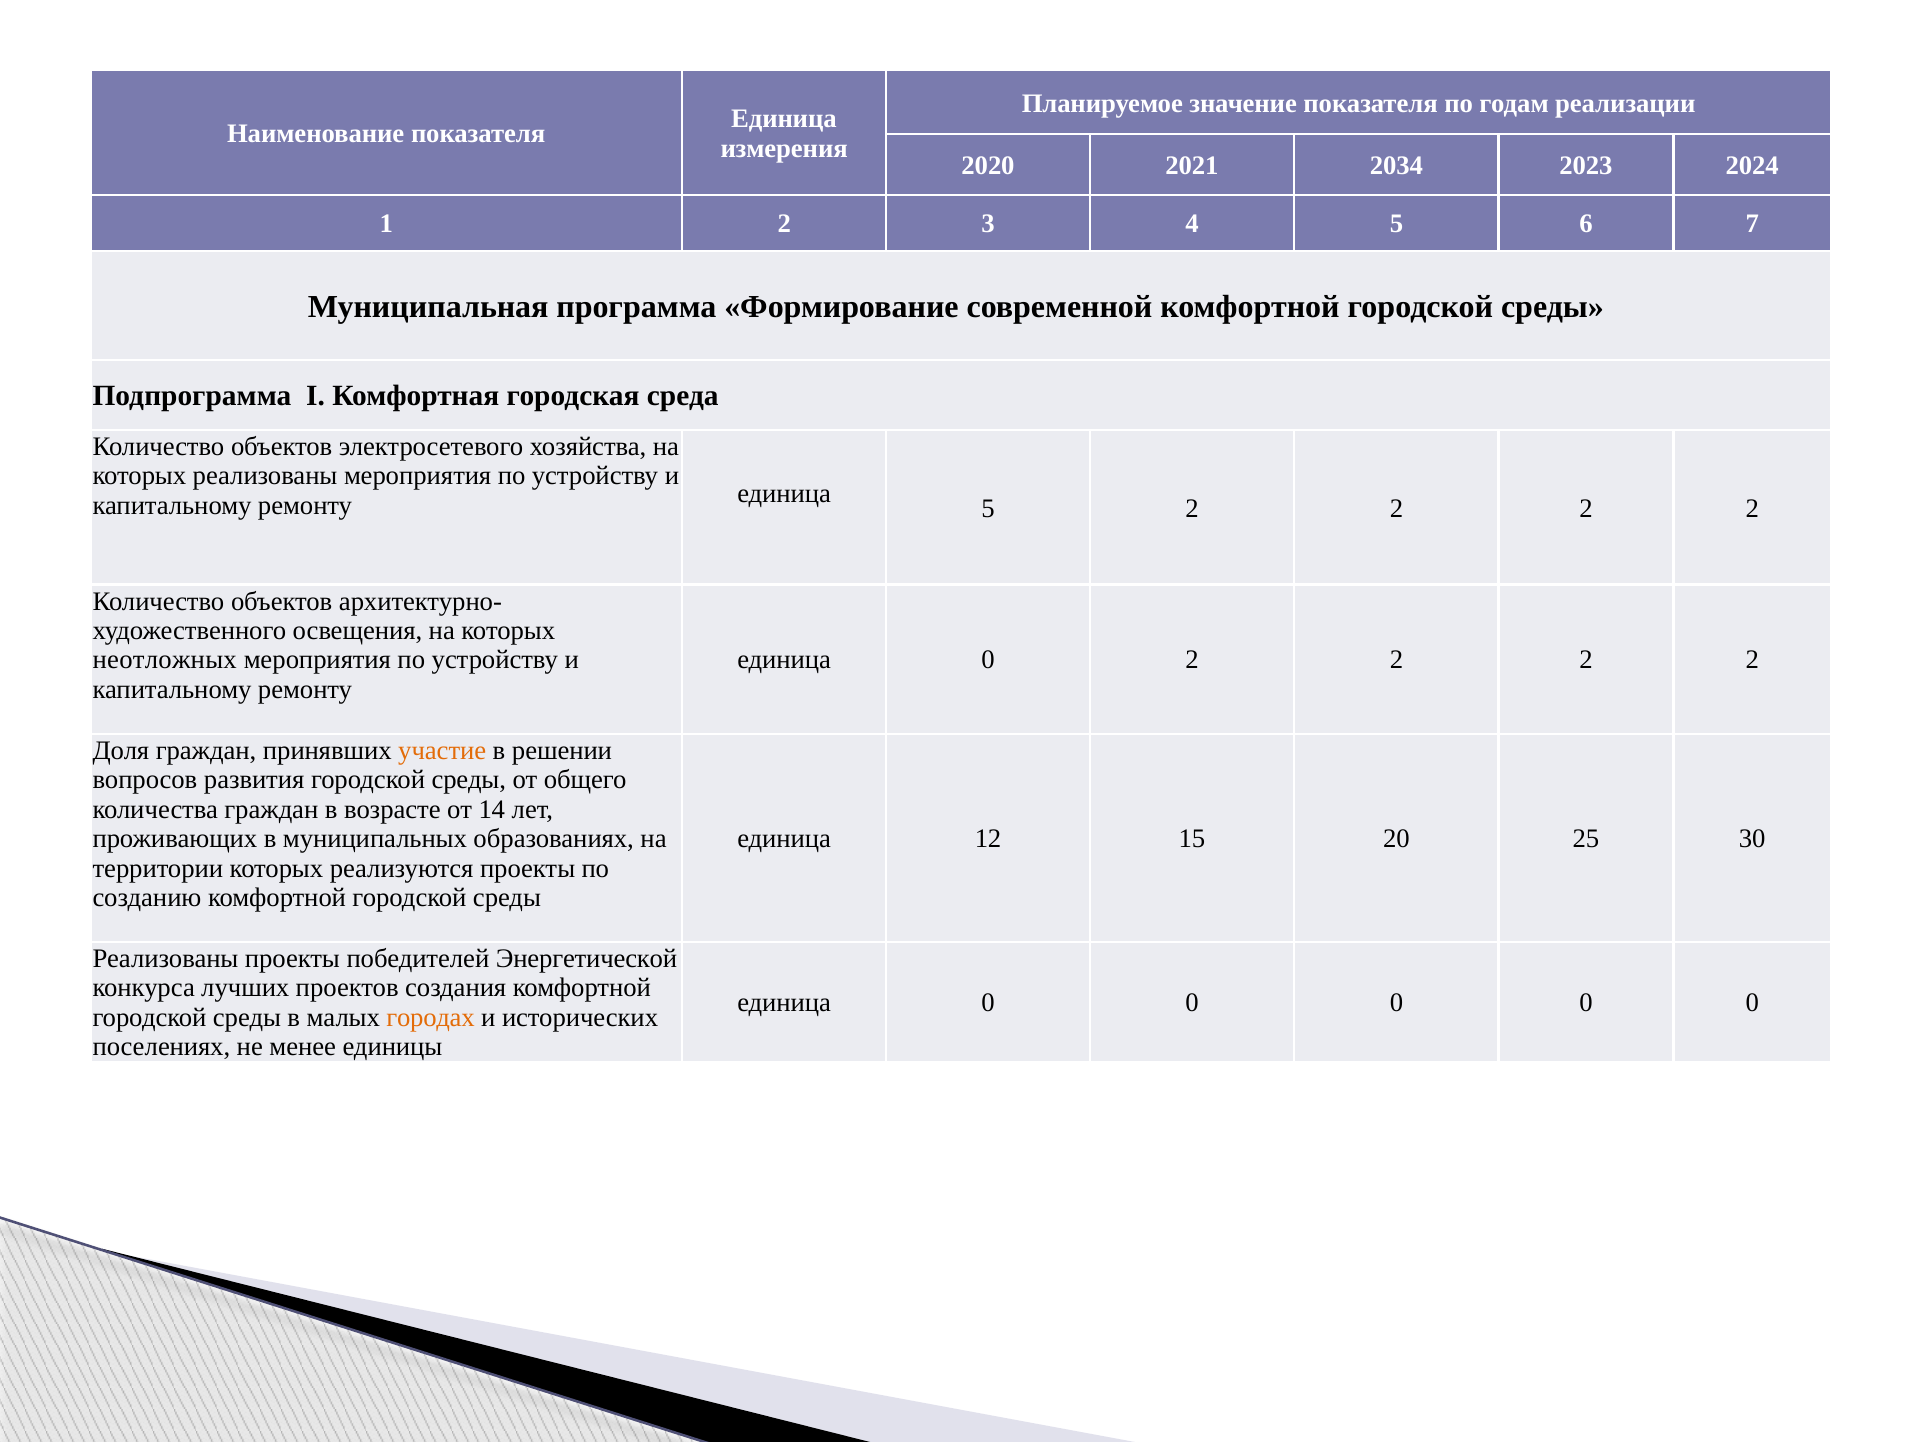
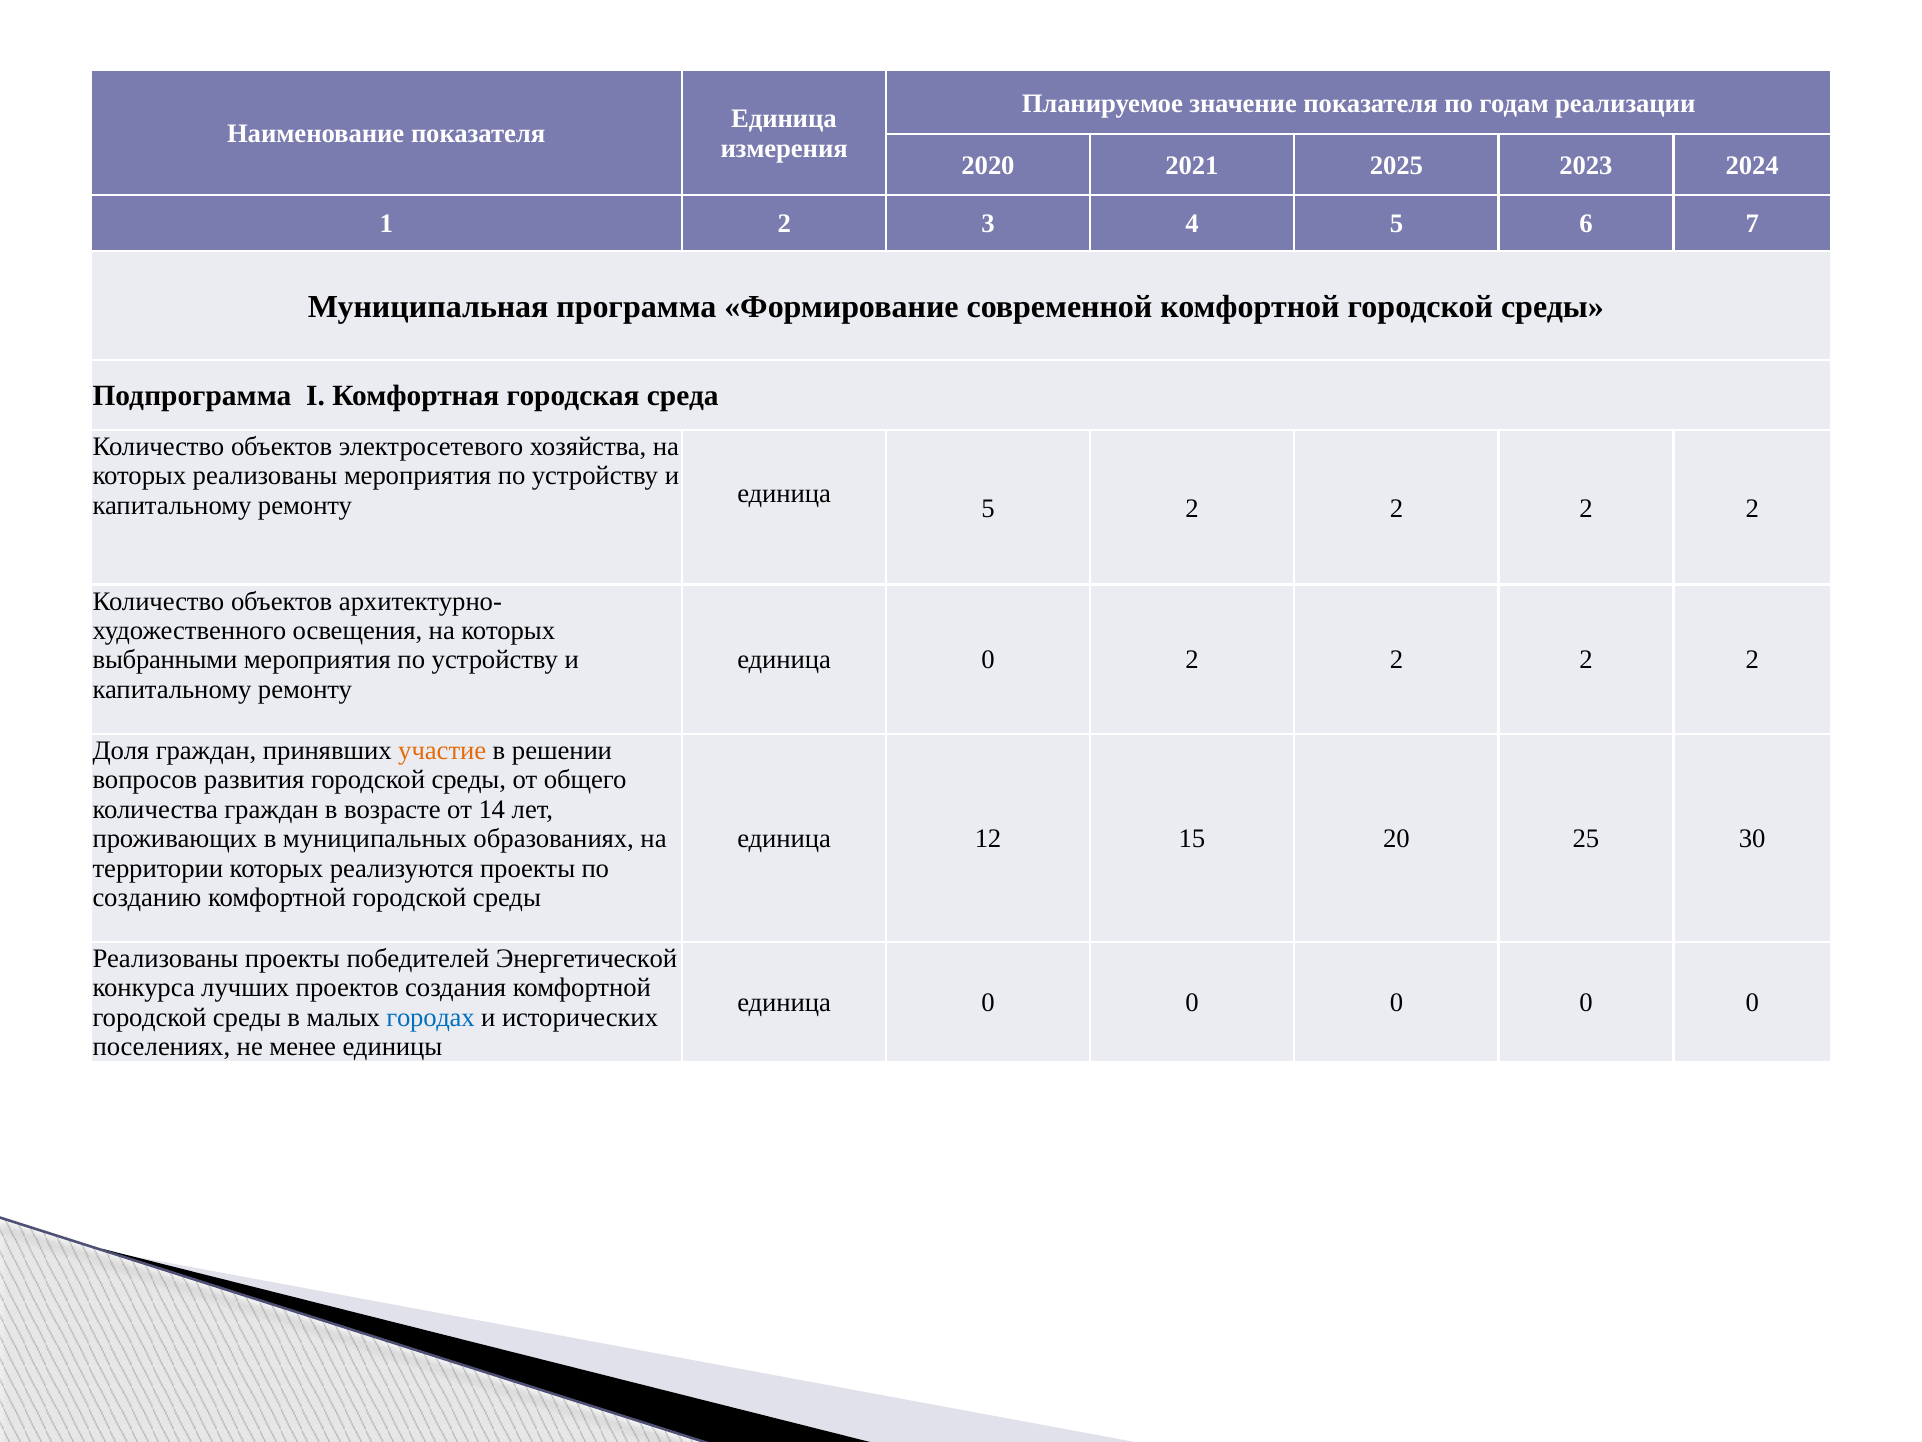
2034: 2034 -> 2025 (1396, 166)
неотложных: неотложных -> выбранными (165, 660)
городах colour: orange -> blue (431, 1017)
